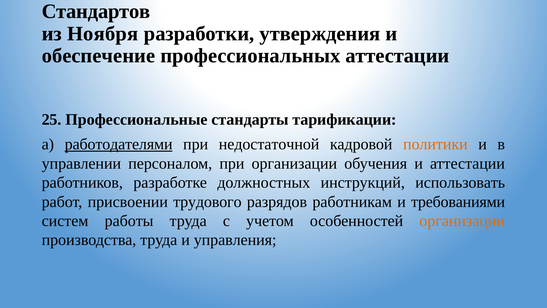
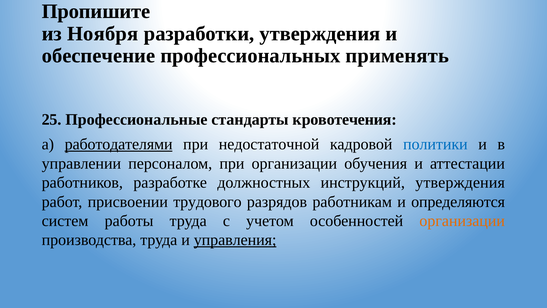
Стандартов: Стандартов -> Пропишите (96, 11)
профессиональных аттестации: аттестации -> применять (397, 56)
тарификации: тарификации -> кровотечения (345, 119)
политики colour: orange -> blue (435, 144)
инструкций использовать: использовать -> утверждения (460, 182)
требованиями: требованиями -> определяются (458, 202)
управления underline: none -> present (235, 240)
